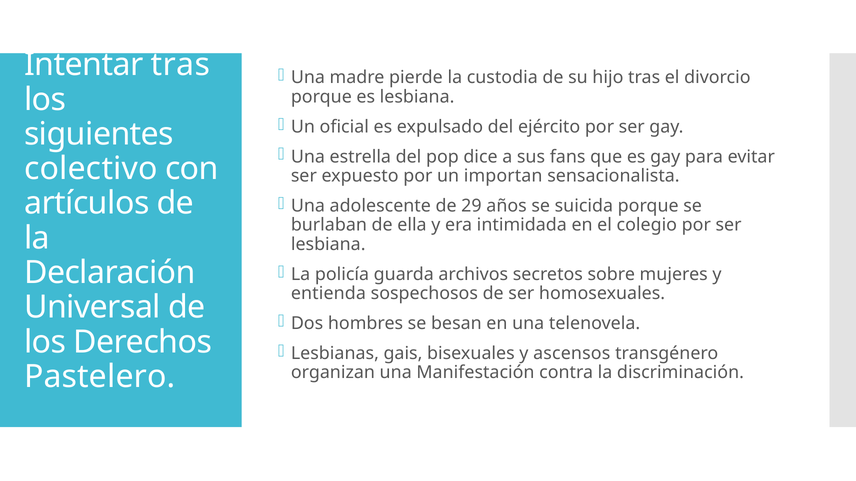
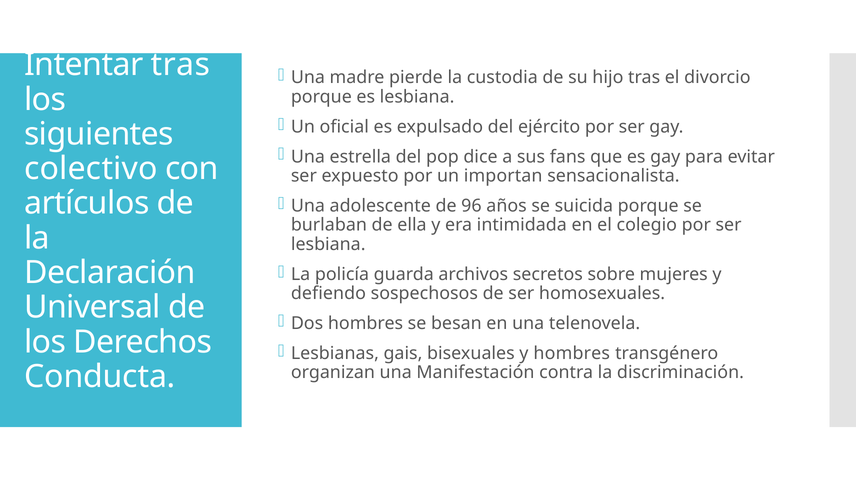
29: 29 -> 96 (471, 206)
entienda: entienda -> defiendo (328, 294)
y ascensos: ascensos -> hombres (572, 354)
Pastelero: Pastelero -> Conducta (100, 377)
